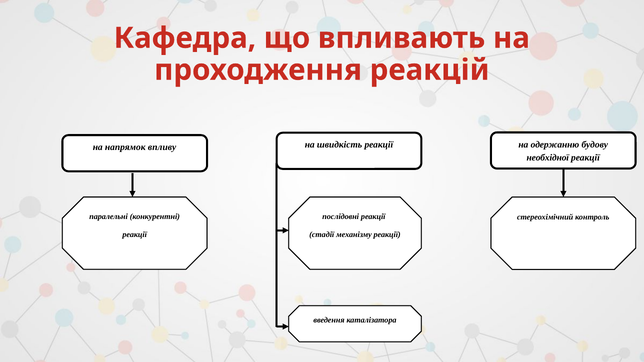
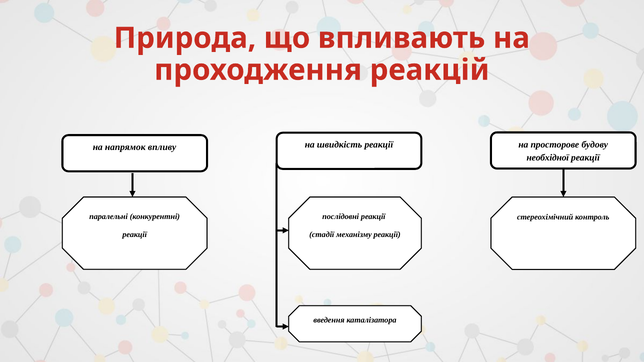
Кафедра: Кафедра -> Природа (185, 38)
одержанню: одержанню -> просторове (555, 145)
